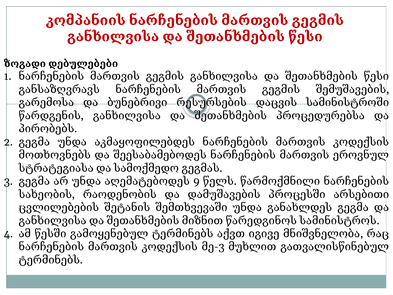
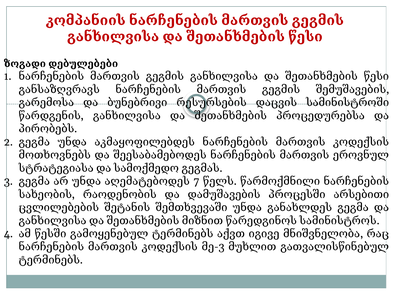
9: 9 -> 7 (196, 181)
